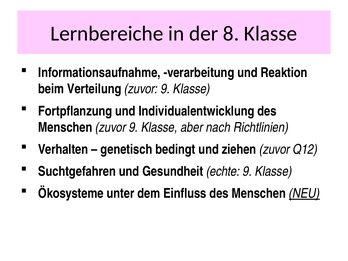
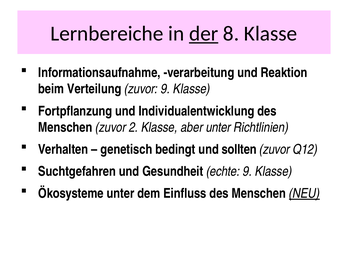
der underline: none -> present (204, 34)
Menschen zuvor 9: 9 -> 2 (134, 127)
aber nach: nach -> unter (218, 127)
ziehen: ziehen -> sollten (239, 149)
